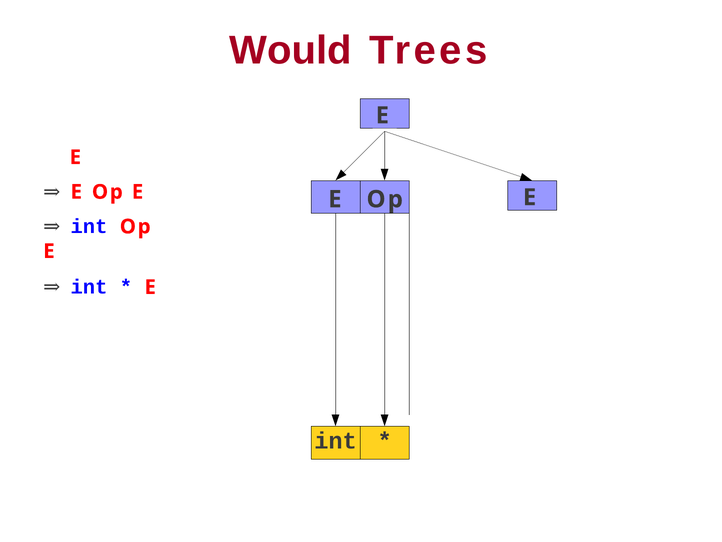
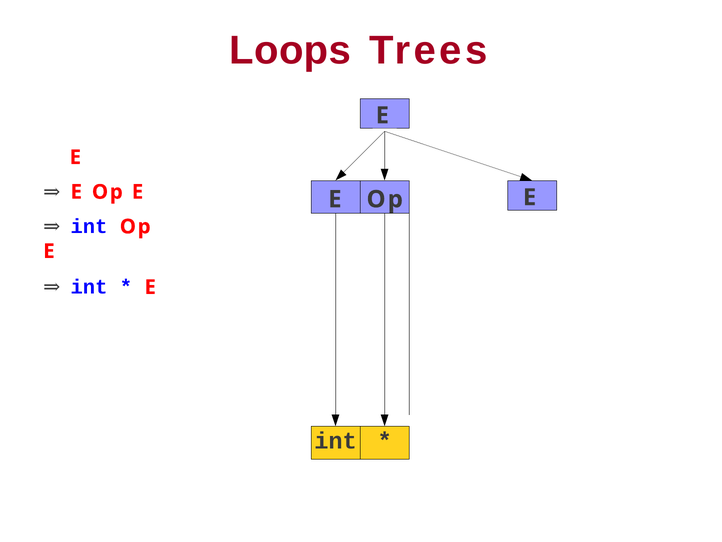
Would: Would -> Loops (290, 50)
